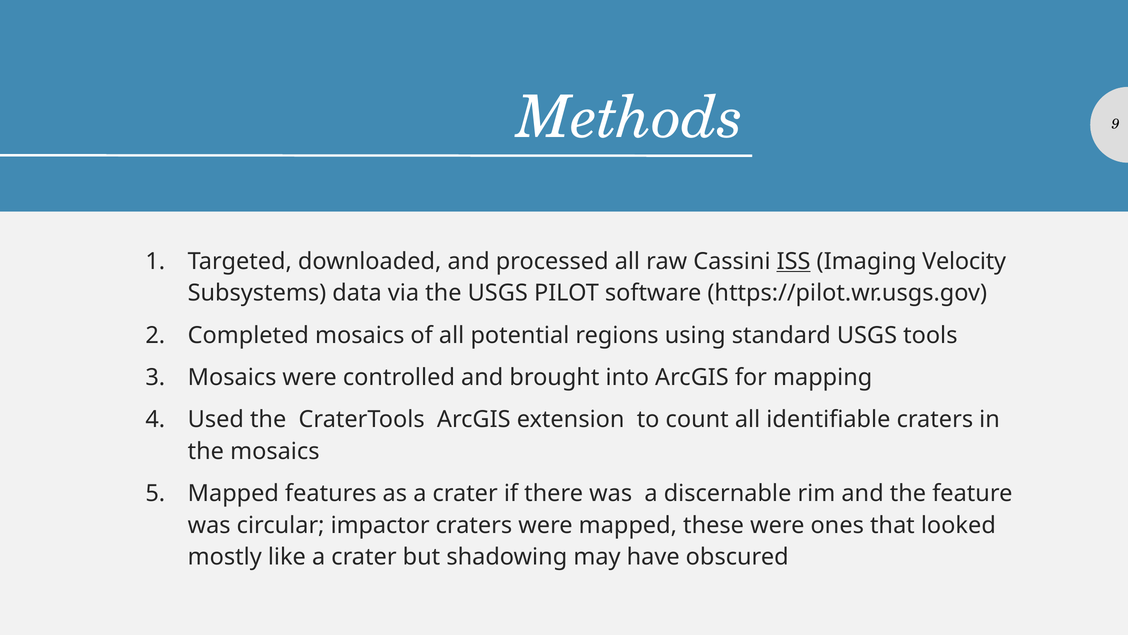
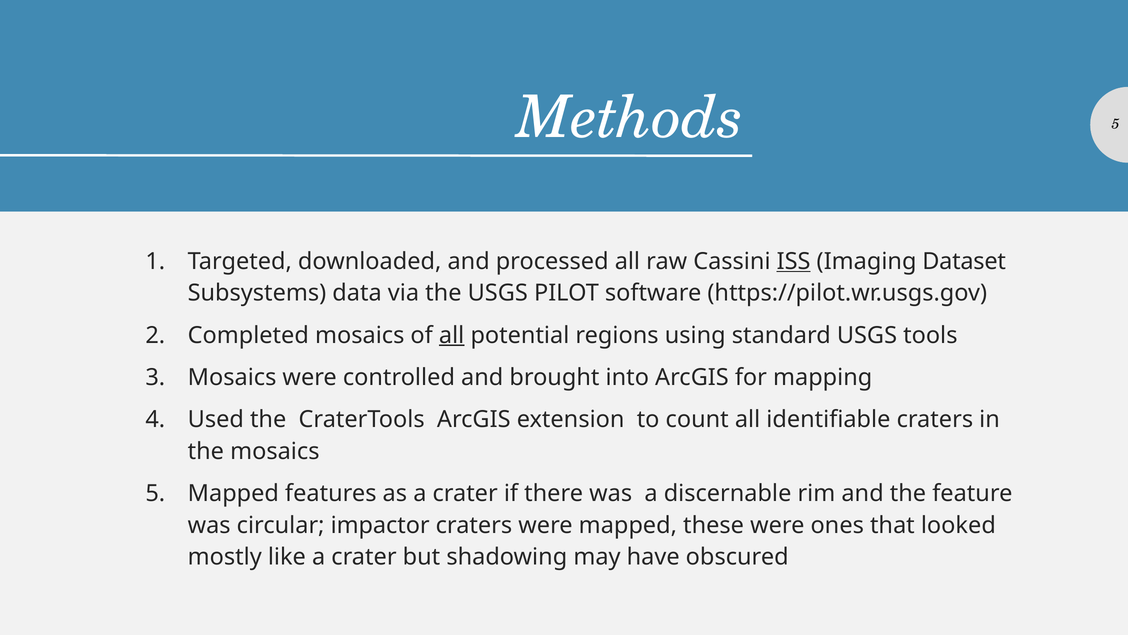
Methods 9: 9 -> 5 (1116, 124)
Velocity: Velocity -> Dataset (964, 261)
all underline: none -> present (452, 335)
